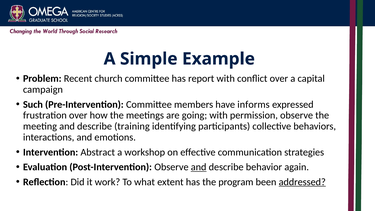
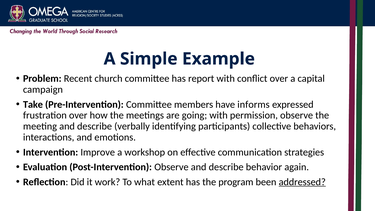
Such: Such -> Take (33, 104)
training: training -> verbally (132, 126)
Abstract: Abstract -> Improve (98, 152)
and underline: present -> none (199, 167)
